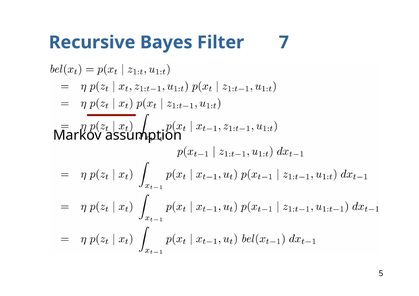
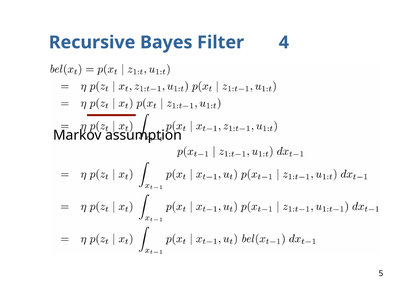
7: 7 -> 4 (284, 42)
